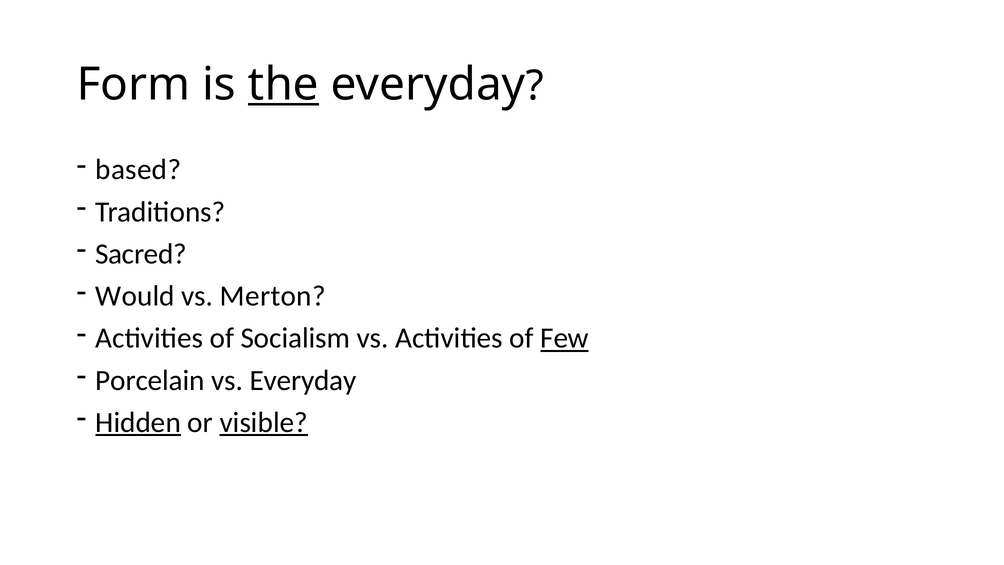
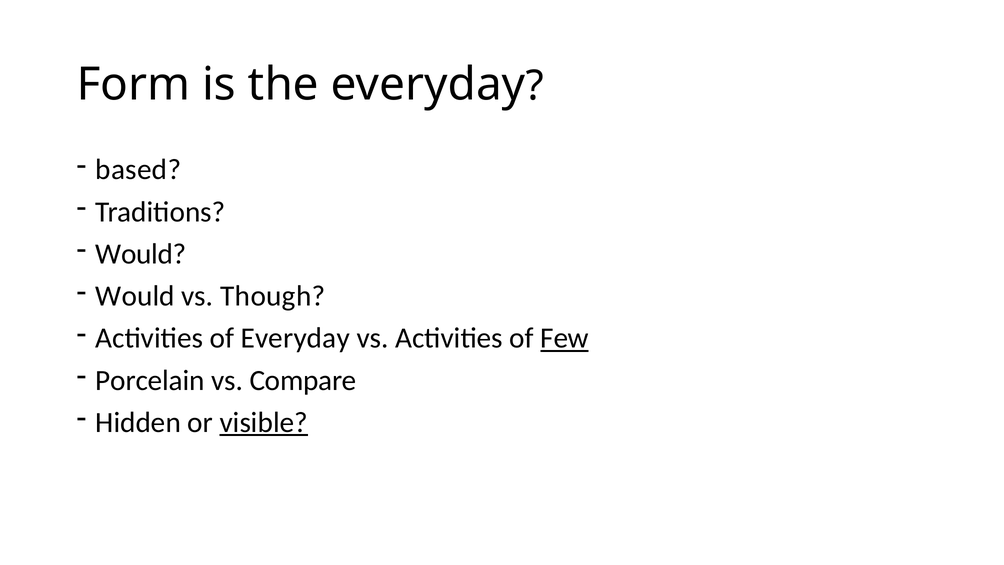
the underline: present -> none (283, 84)
Sacred: Sacred -> Would (141, 254)
Merton: Merton -> Though (273, 296)
of Socialism: Socialism -> Everyday (295, 338)
vs Everyday: Everyday -> Compare (303, 380)
Hidden underline: present -> none (138, 422)
